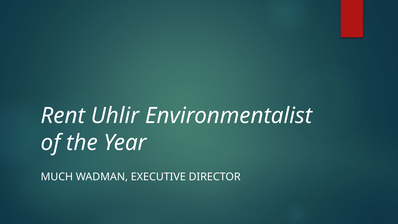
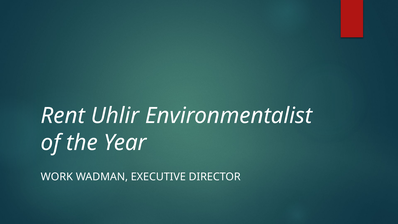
MUCH: MUCH -> WORK (57, 177)
